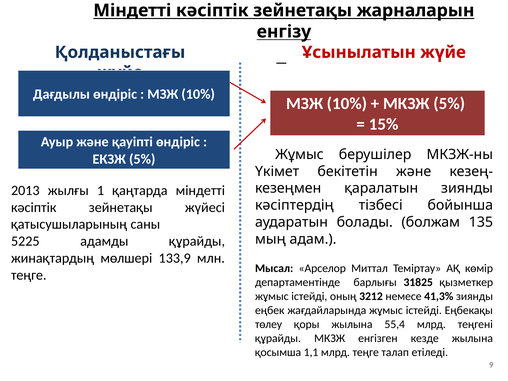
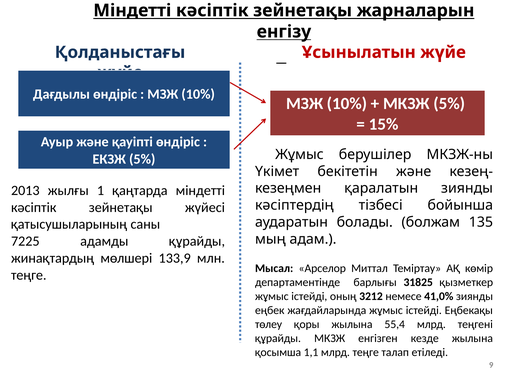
5225: 5225 -> 7225 (25, 241)
41,3%: 41,3% -> 41,0% (439, 296)
